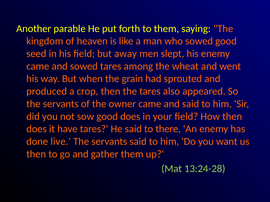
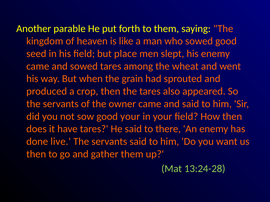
away: away -> place (126, 54)
good does: does -> your (130, 117)
